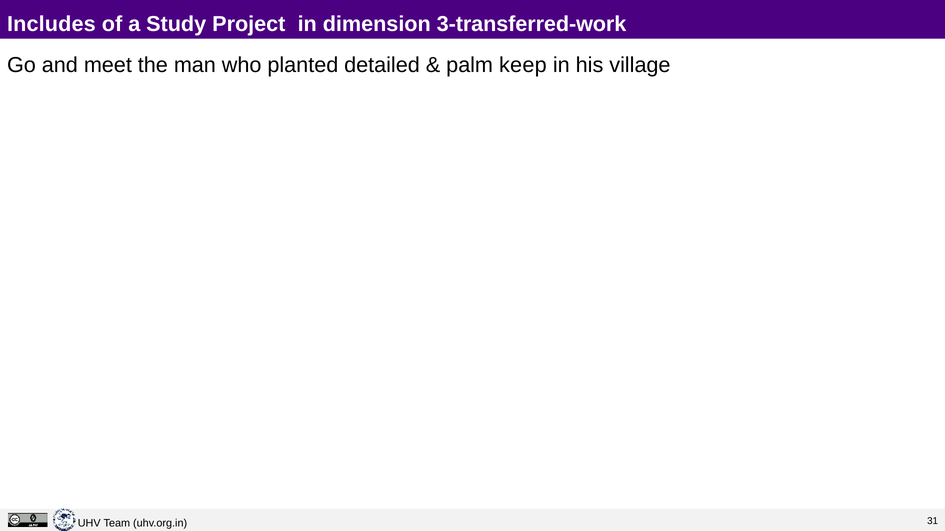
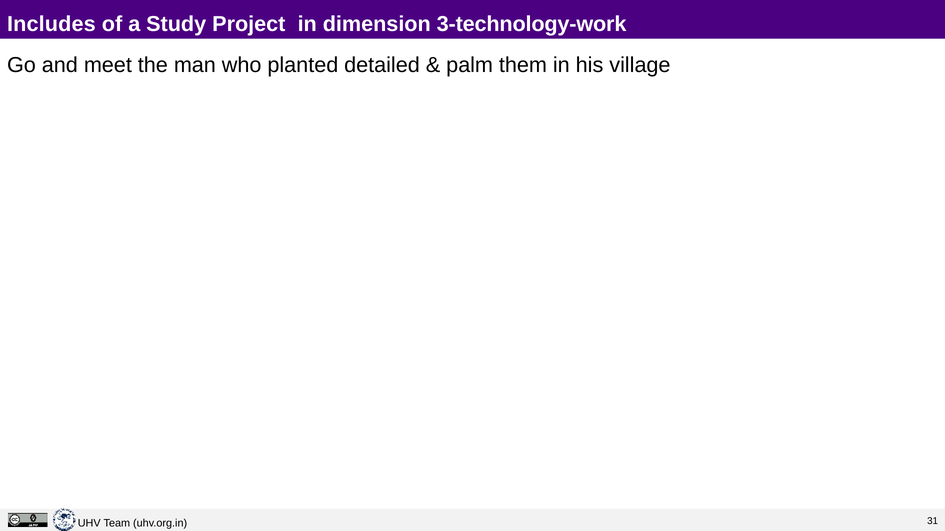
3-transferred-work: 3-transferred-work -> 3-technology-work (532, 24)
keep: keep -> them (523, 65)
